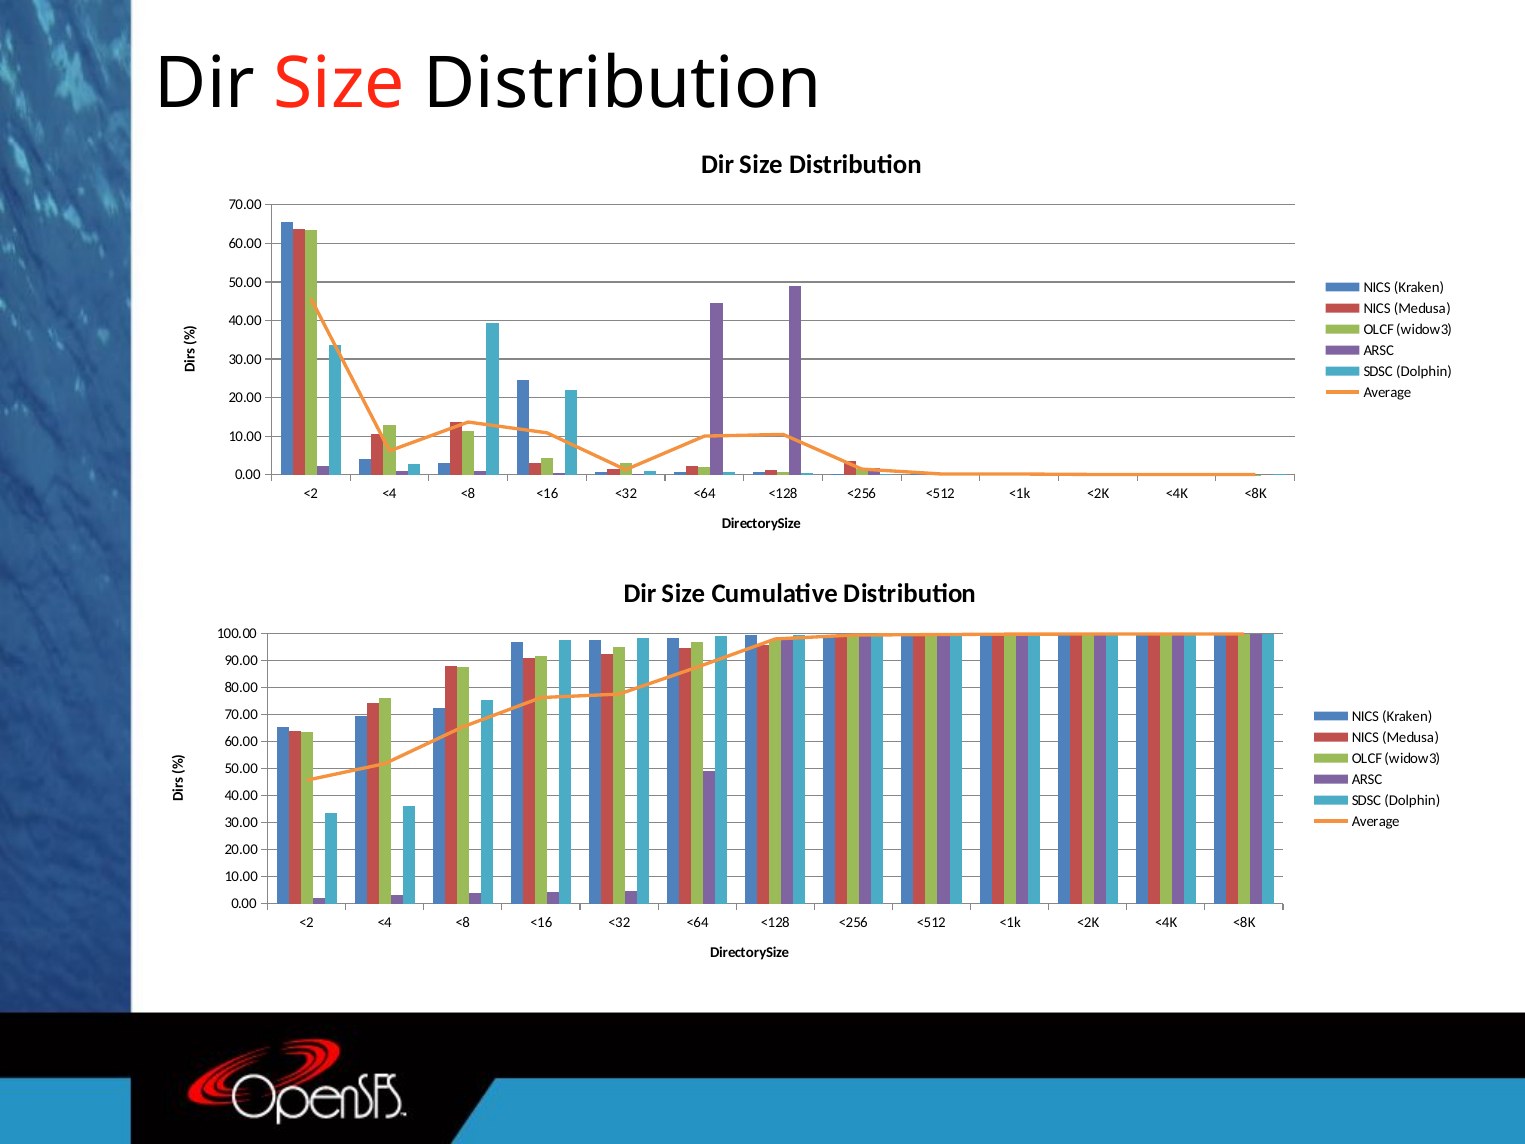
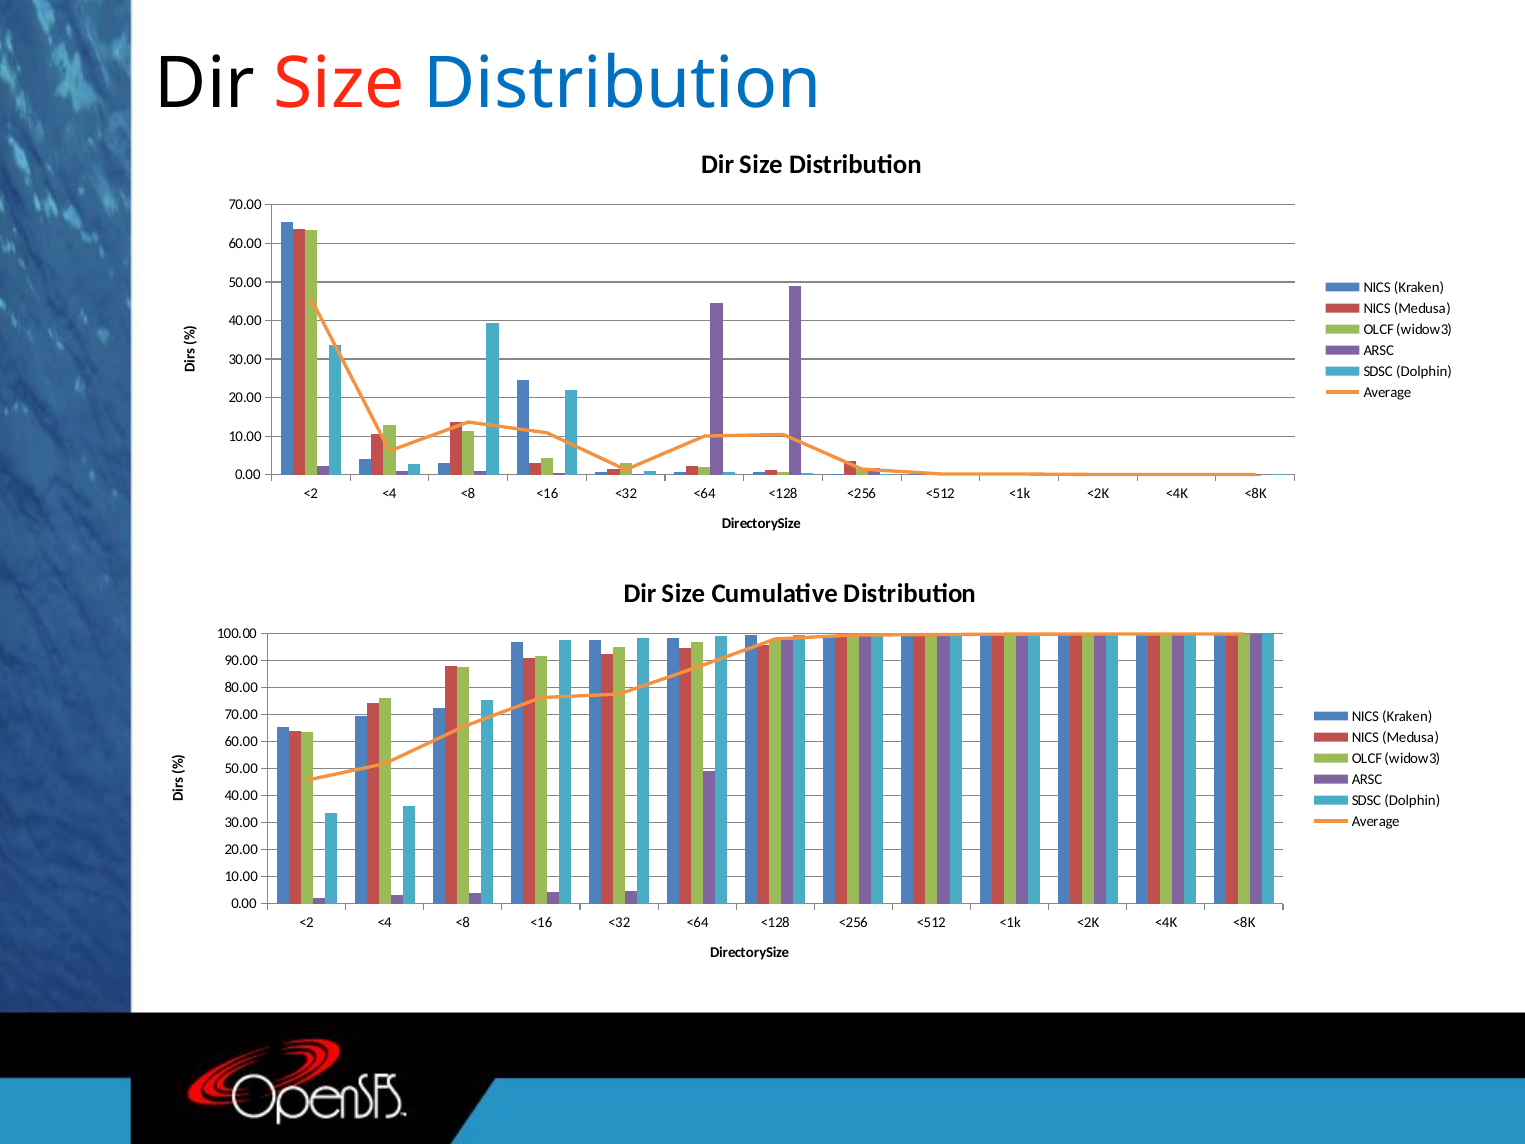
Distribution colour: black -> blue (623, 84)
